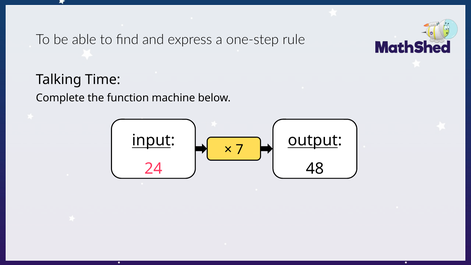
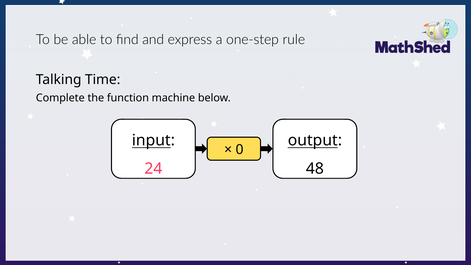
7: 7 -> 0 (240, 150)
